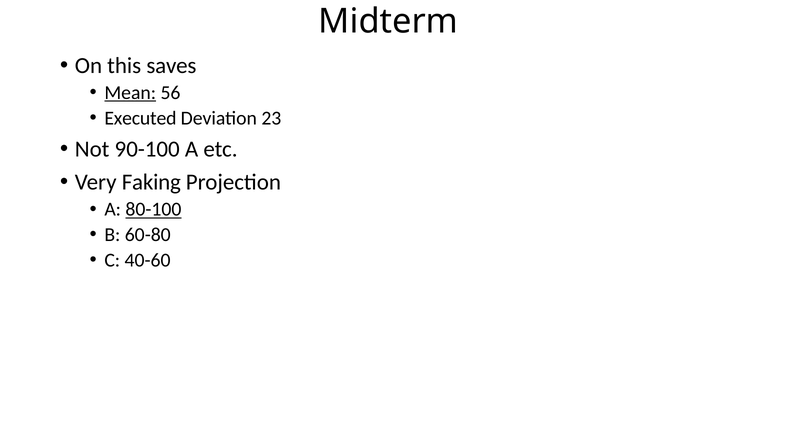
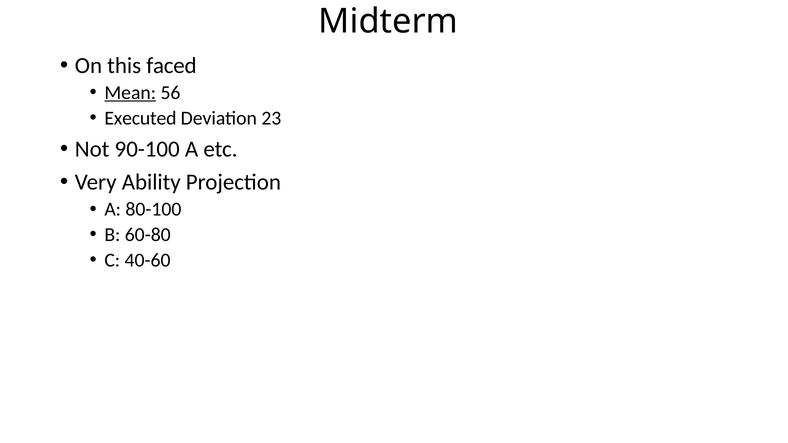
saves: saves -> faced (171, 66)
Faking: Faking -> Ability (151, 182)
80-100 underline: present -> none (153, 210)
